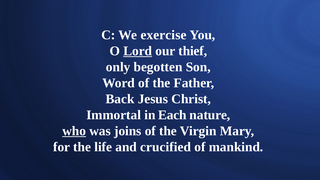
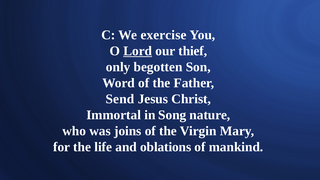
Back: Back -> Send (120, 99)
Each: Each -> Song (172, 115)
who underline: present -> none (74, 131)
crucified: crucified -> oblations (166, 147)
